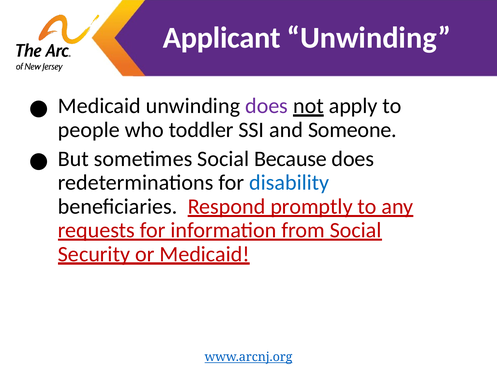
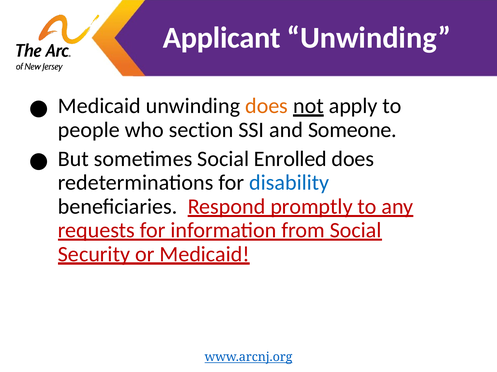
does colour: purple -> orange (267, 106)
toddler: toddler -> section (201, 130)
Because: Because -> Enrolled (290, 159)
